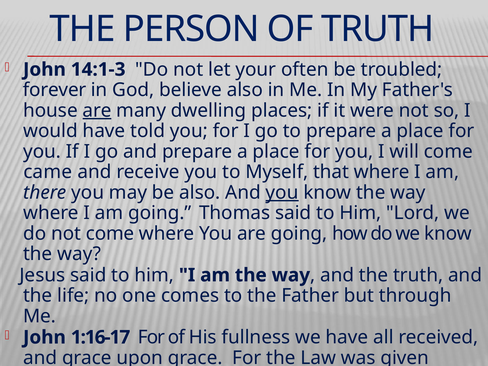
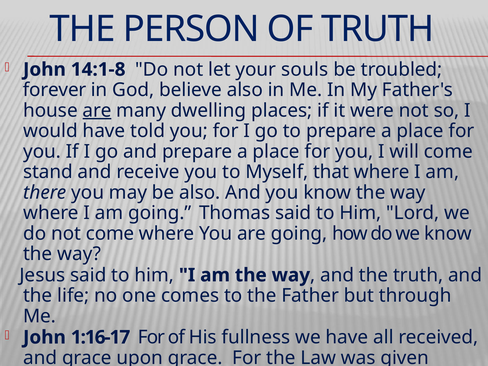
14:1-3: 14:1-3 -> 14:1-8 (98, 69)
often: often -> souls (305, 69)
came: came -> stand (48, 172)
you underline: present -> none (282, 192)
